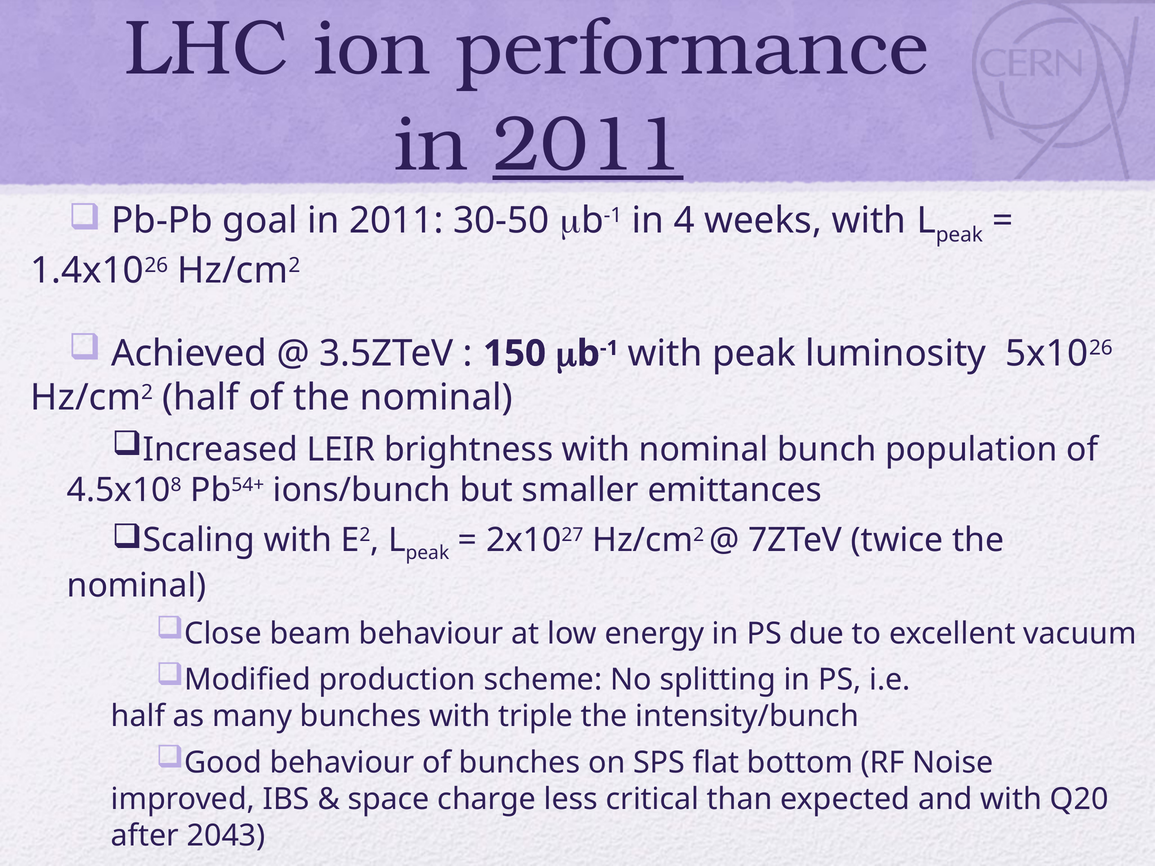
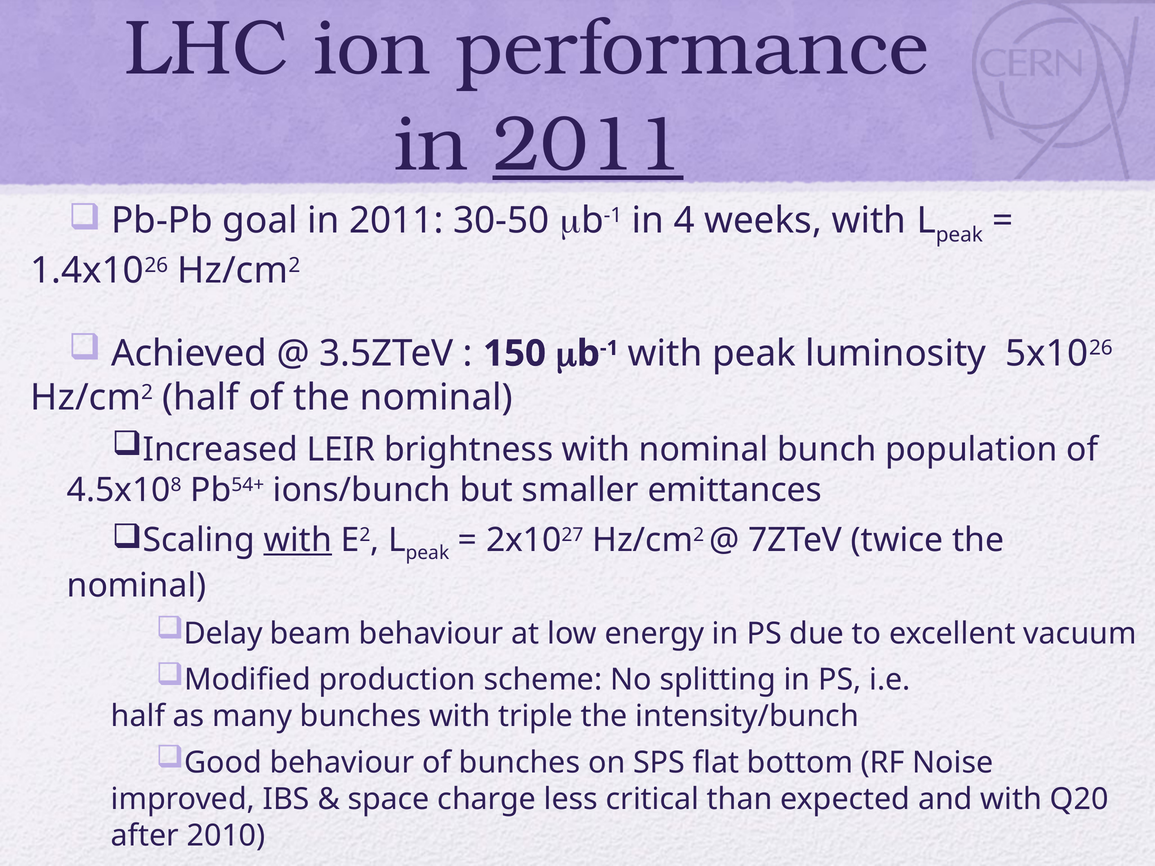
with underline: none -> present (298, 540)
Close: Close -> Delay (223, 634)
2043: 2043 -> 2010 (226, 836)
